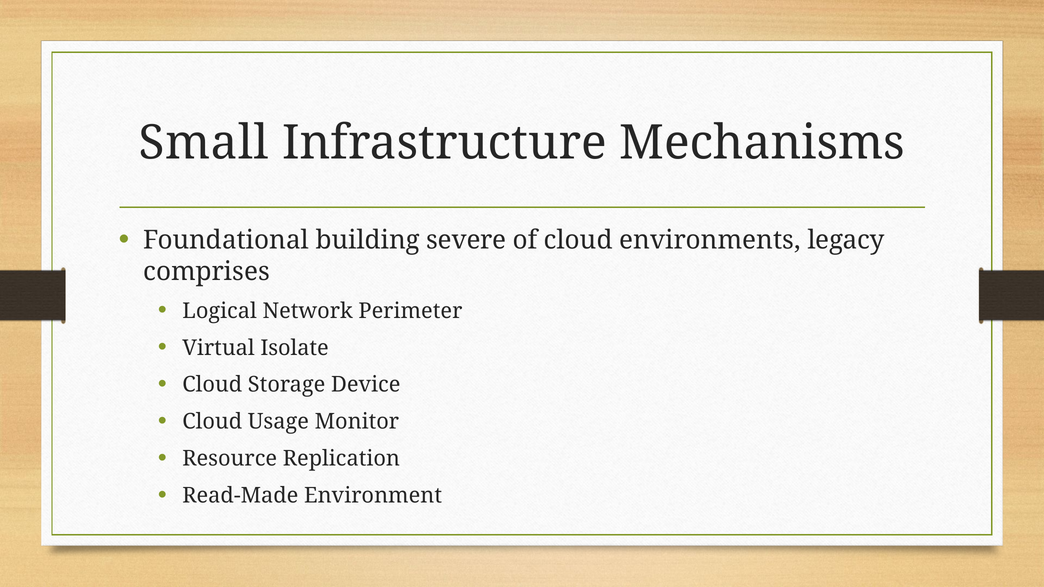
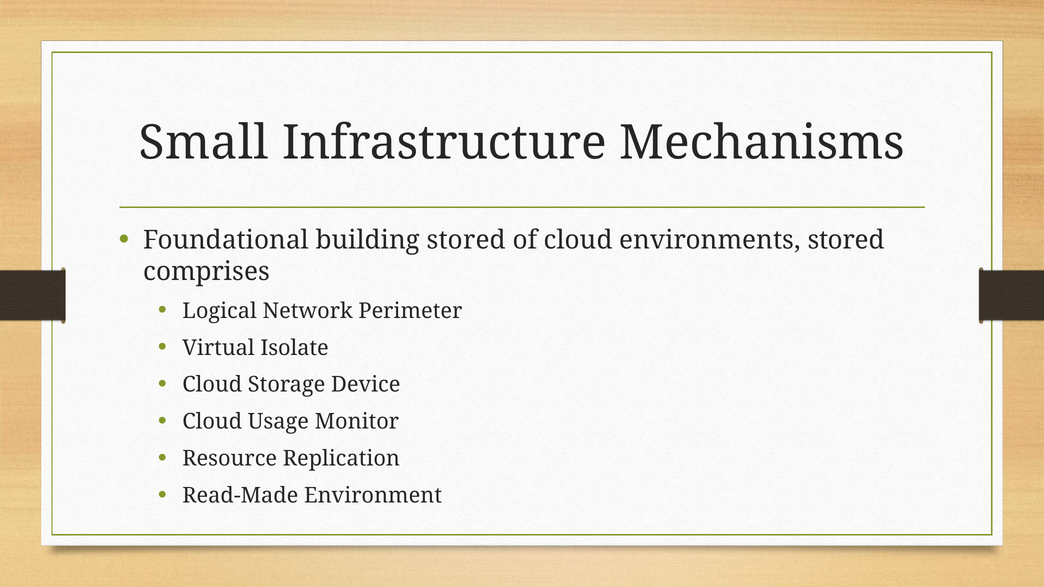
building severe: severe -> stored (466, 240)
environments legacy: legacy -> stored (846, 240)
